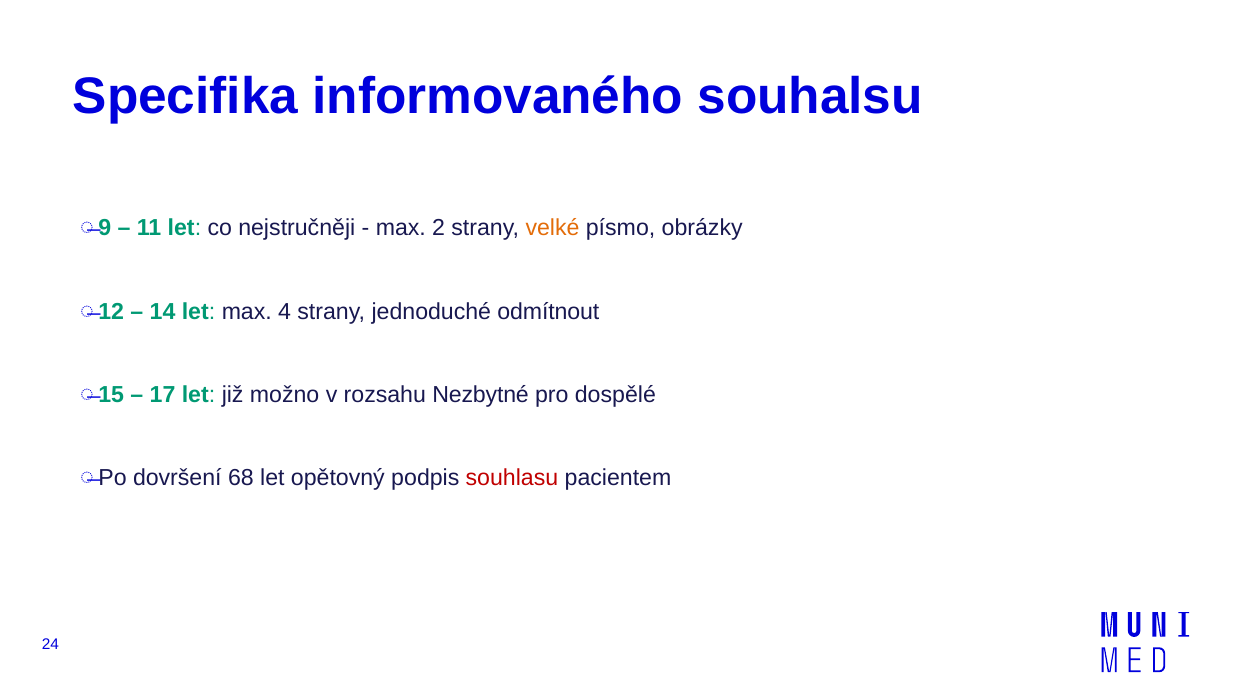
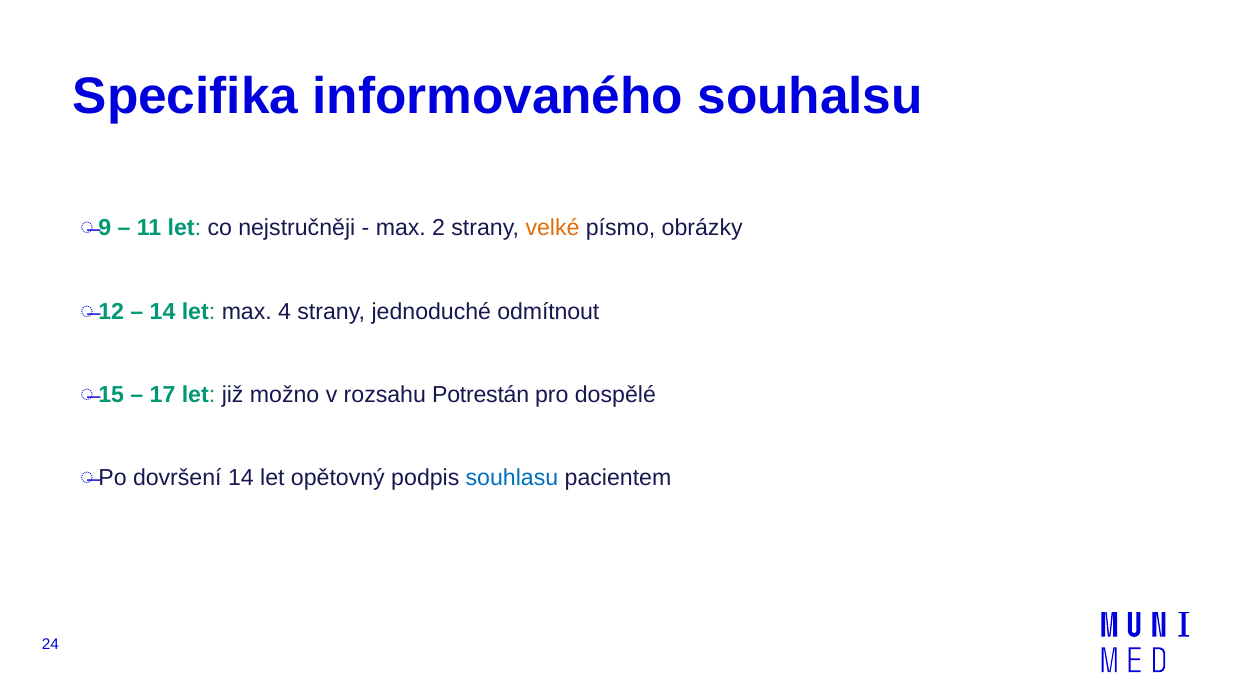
Nezbytné: Nezbytné -> Potrestán (481, 395)
dovršení 68: 68 -> 14 (241, 478)
souhlasu colour: red -> blue (512, 478)
